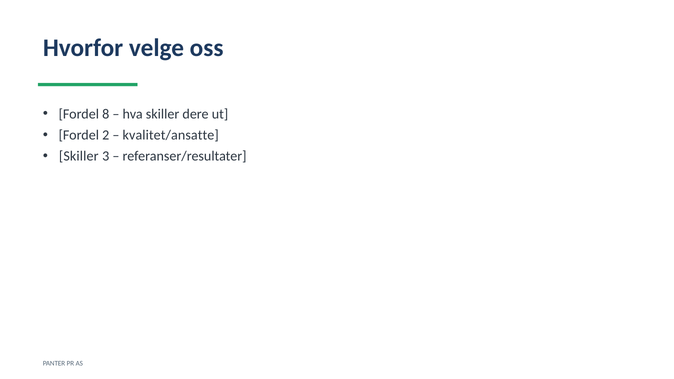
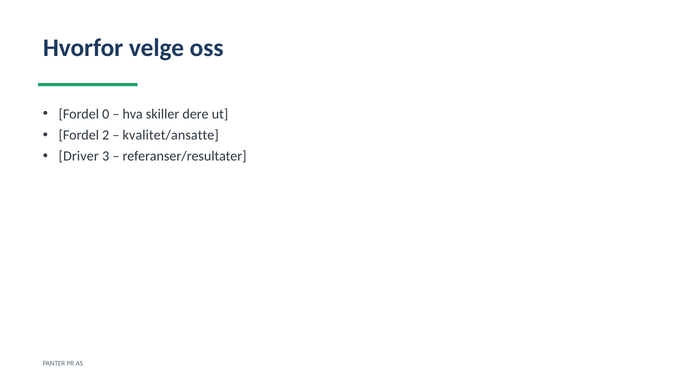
8: 8 -> 0 (106, 114)
Skiller: Skiller -> Driver (79, 156)
